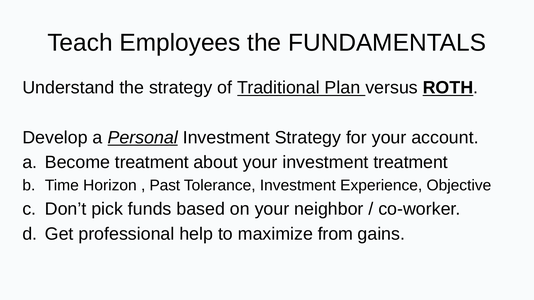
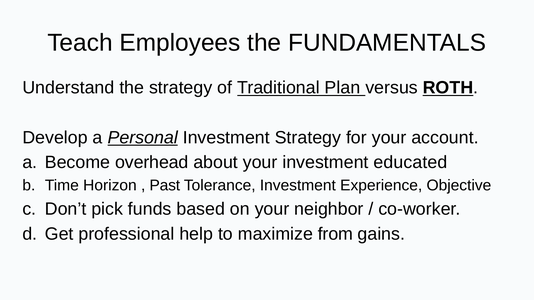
Become treatment: treatment -> overhead (152, 163)
investment treatment: treatment -> educated (411, 163)
